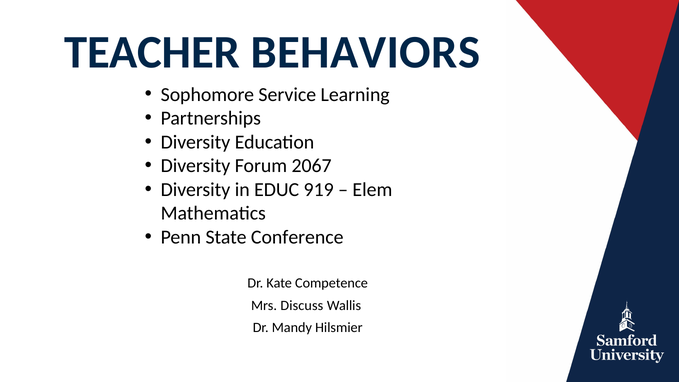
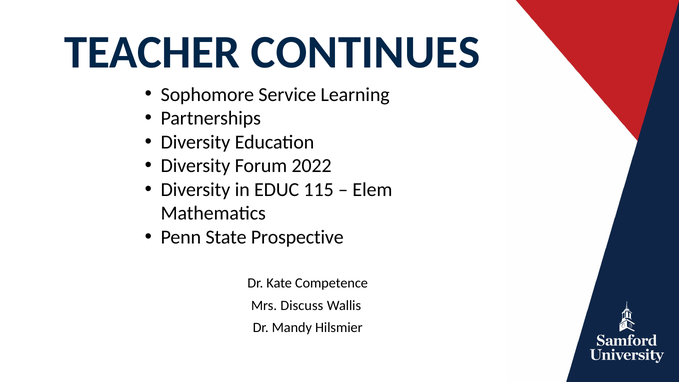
BEHAVIORS: BEHAVIORS -> CONTINUES (366, 52)
2067: 2067 -> 2022 (312, 166)
919: 919 -> 115 (319, 190)
Conference: Conference -> Prospective (297, 237)
